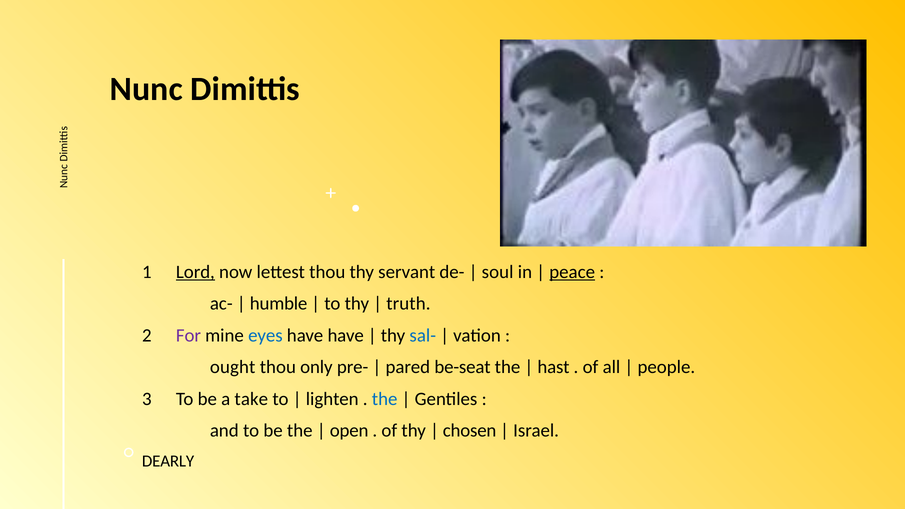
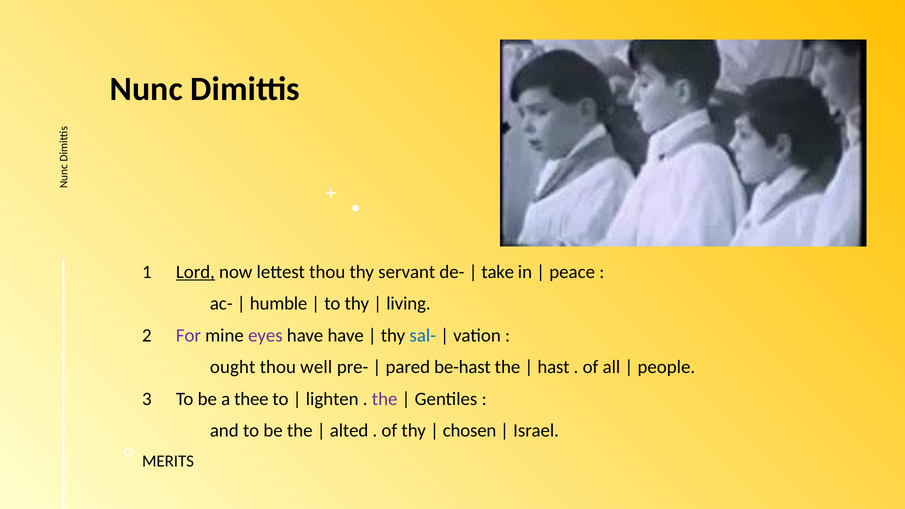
soul: soul -> take (498, 272)
peace underline: present -> none (572, 272)
truth: truth -> living (408, 304)
eyes colour: blue -> purple (265, 336)
only: only -> well (316, 367)
be-seat: be-seat -> be-hast (463, 367)
take: take -> thee (251, 399)
the colour: blue -> purple (385, 399)
open: open -> alted (349, 431)
DEARLY: DEARLY -> MERITS (168, 461)
